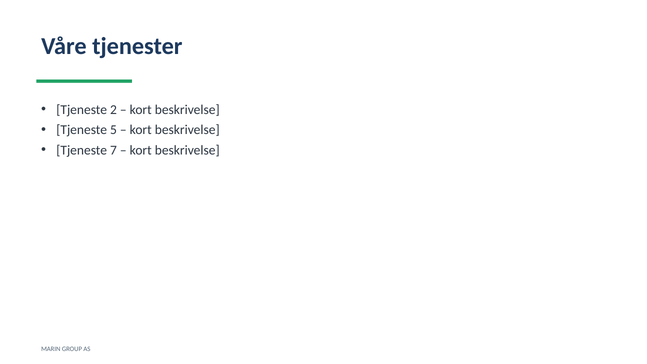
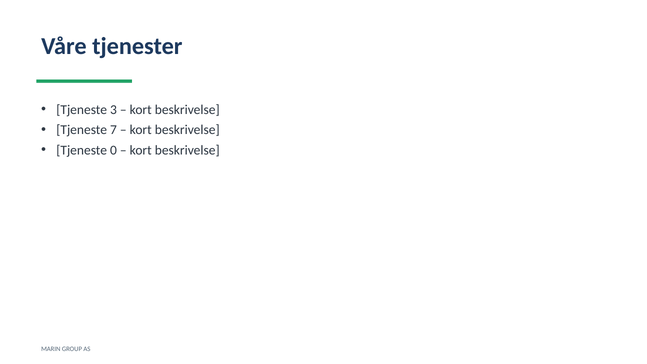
2: 2 -> 3 (113, 110)
5: 5 -> 7 (113, 130)
7: 7 -> 0 (113, 150)
